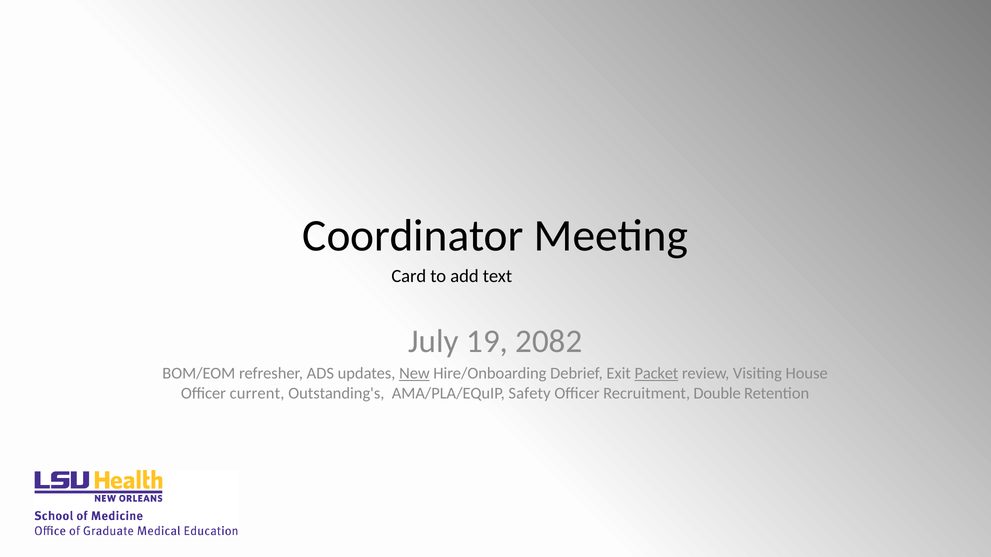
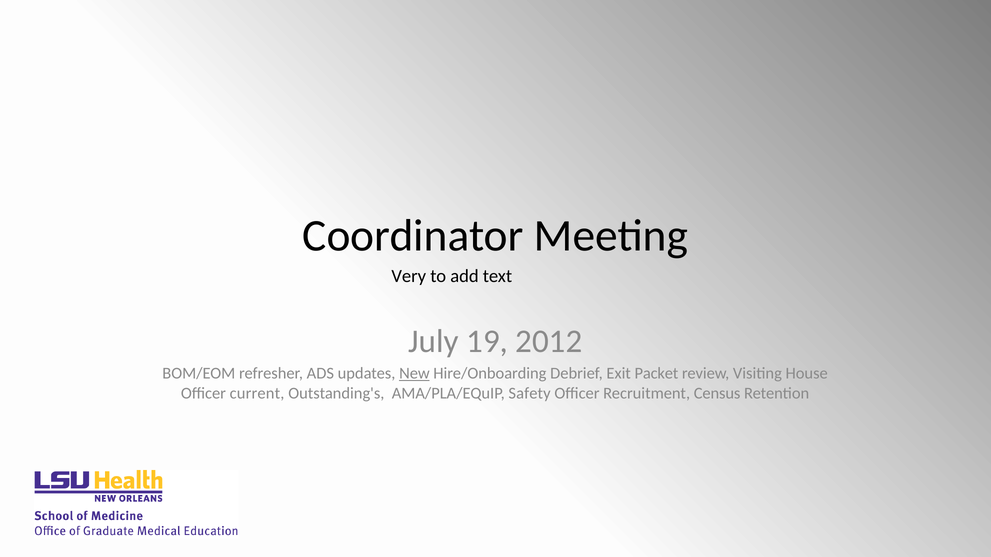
Card: Card -> Very (409, 276)
2082: 2082 -> 2012 (549, 342)
Packet underline: present -> none (656, 374)
Double: Double -> Census (717, 393)
